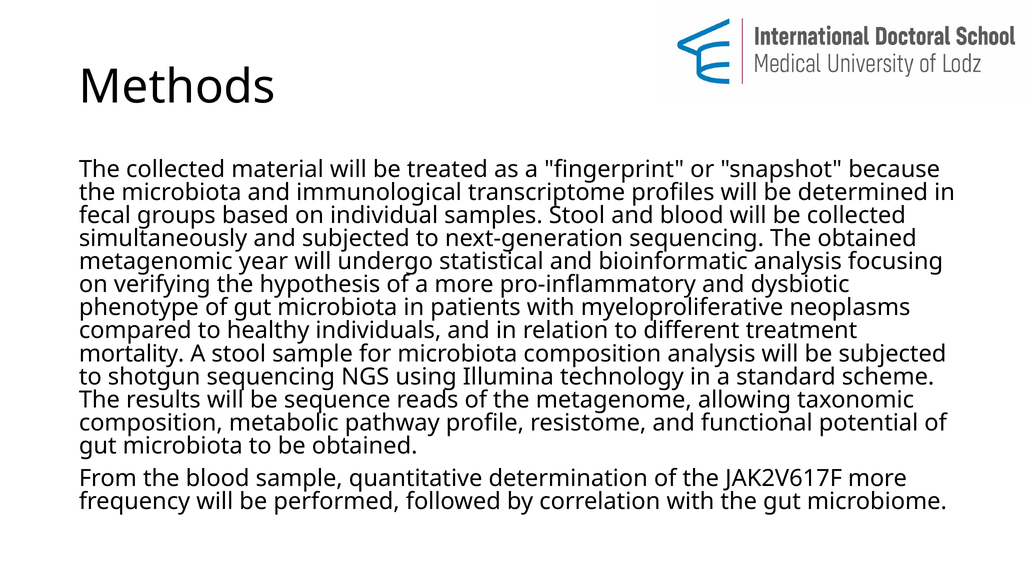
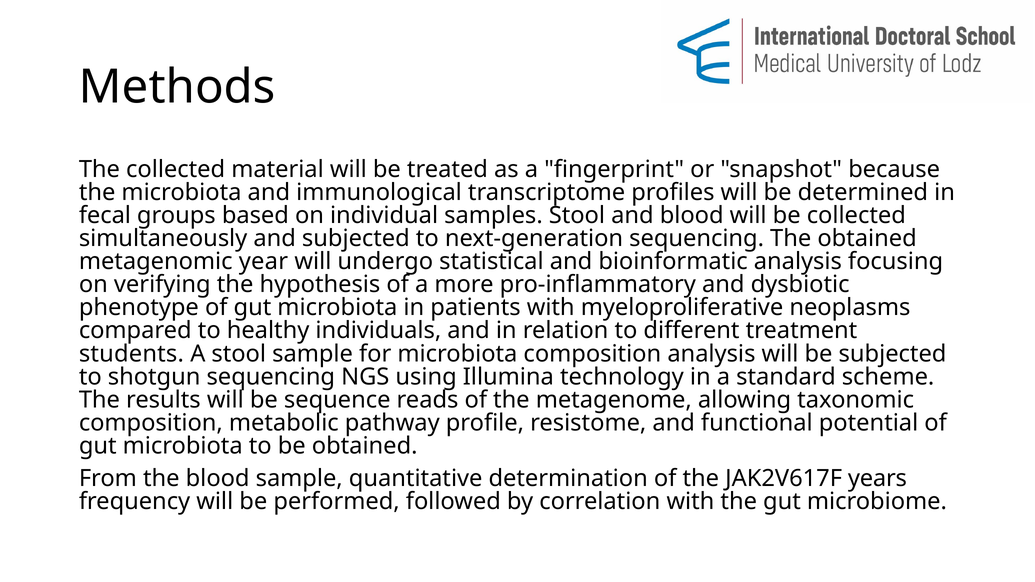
mortality: mortality -> students (131, 354)
JAK2V617F more: more -> years (877, 479)
